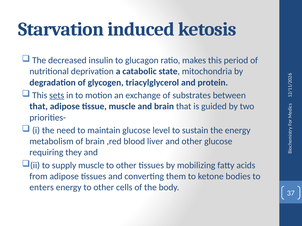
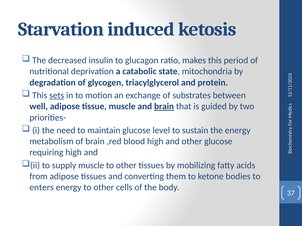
that: that -> well (39, 107)
brain underline: none -> present (164, 107)
blood liver: liver -> high (155, 142)
requiring they: they -> high (74, 153)
